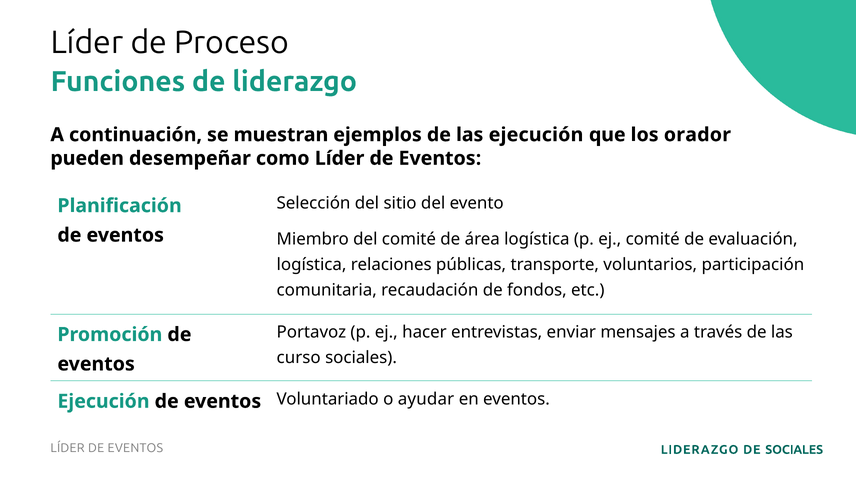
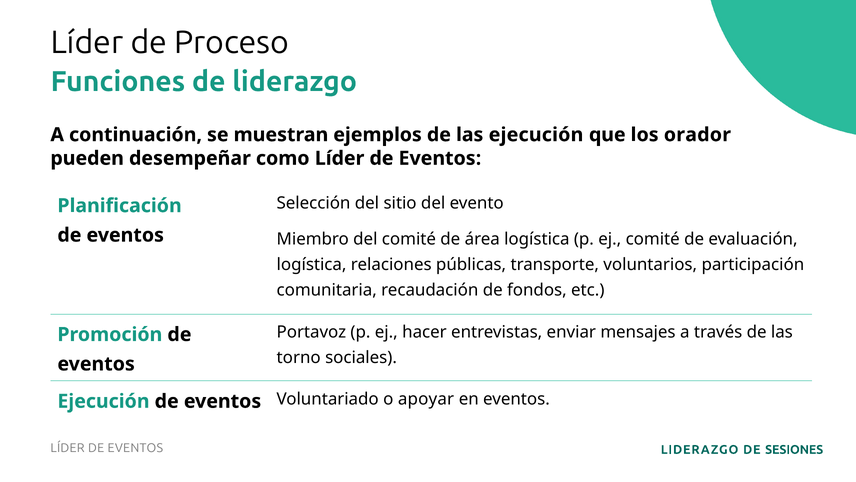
curso: curso -> torno (299, 357)
ayudar: ayudar -> apoyar (426, 399)
DE SOCIALES: SOCIALES -> SESIONES (794, 449)
